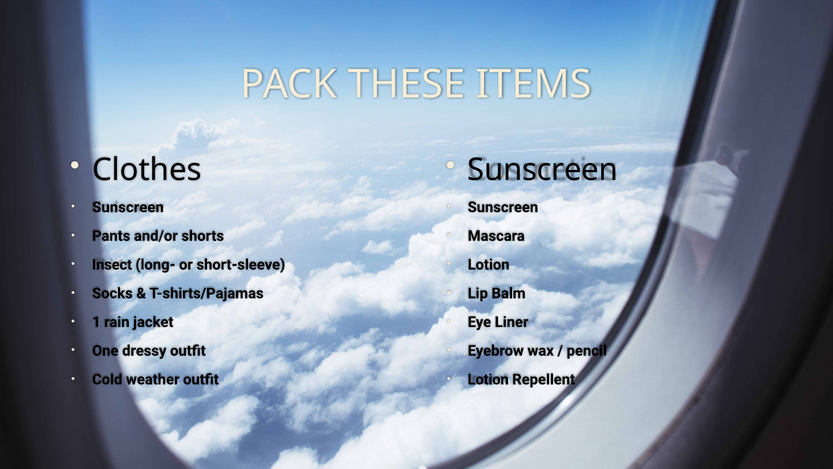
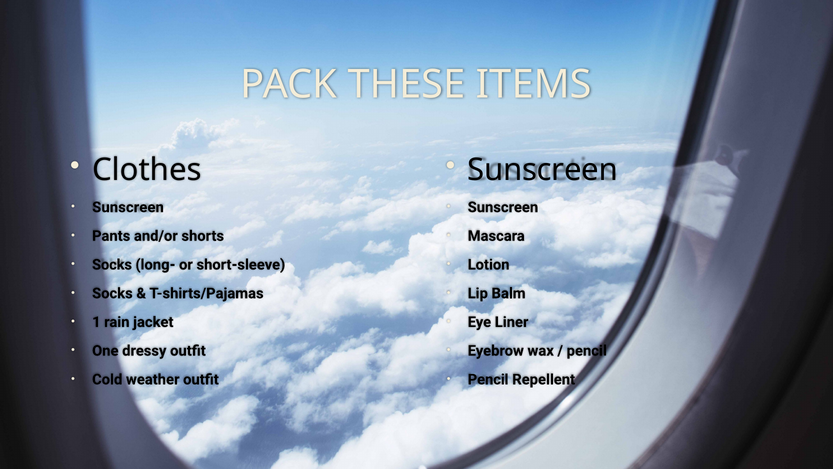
Insect: Insect -> Socks (112, 264)
Lotion: Lotion -> Pencil (488, 379)
